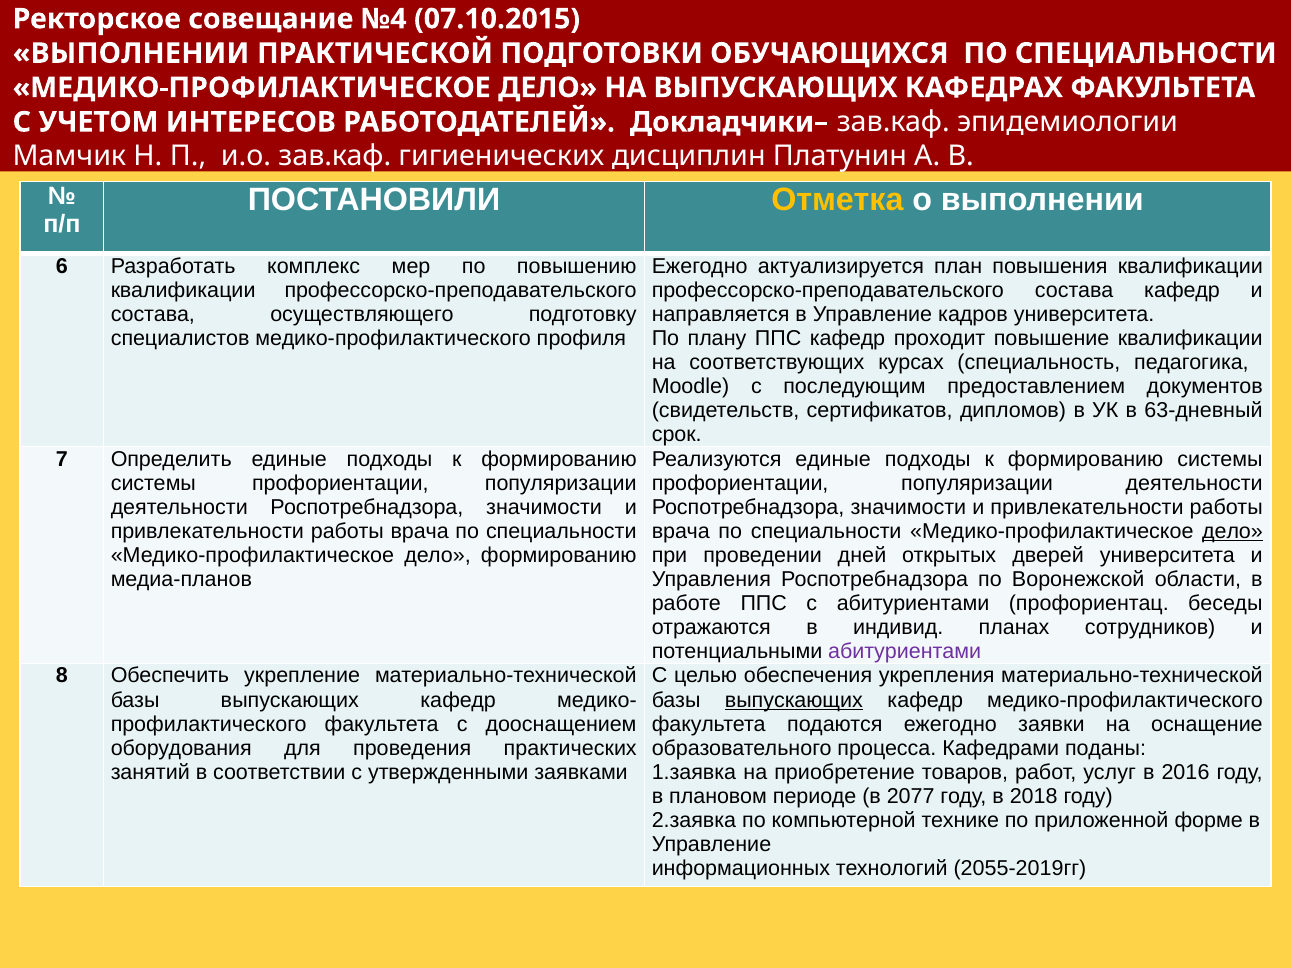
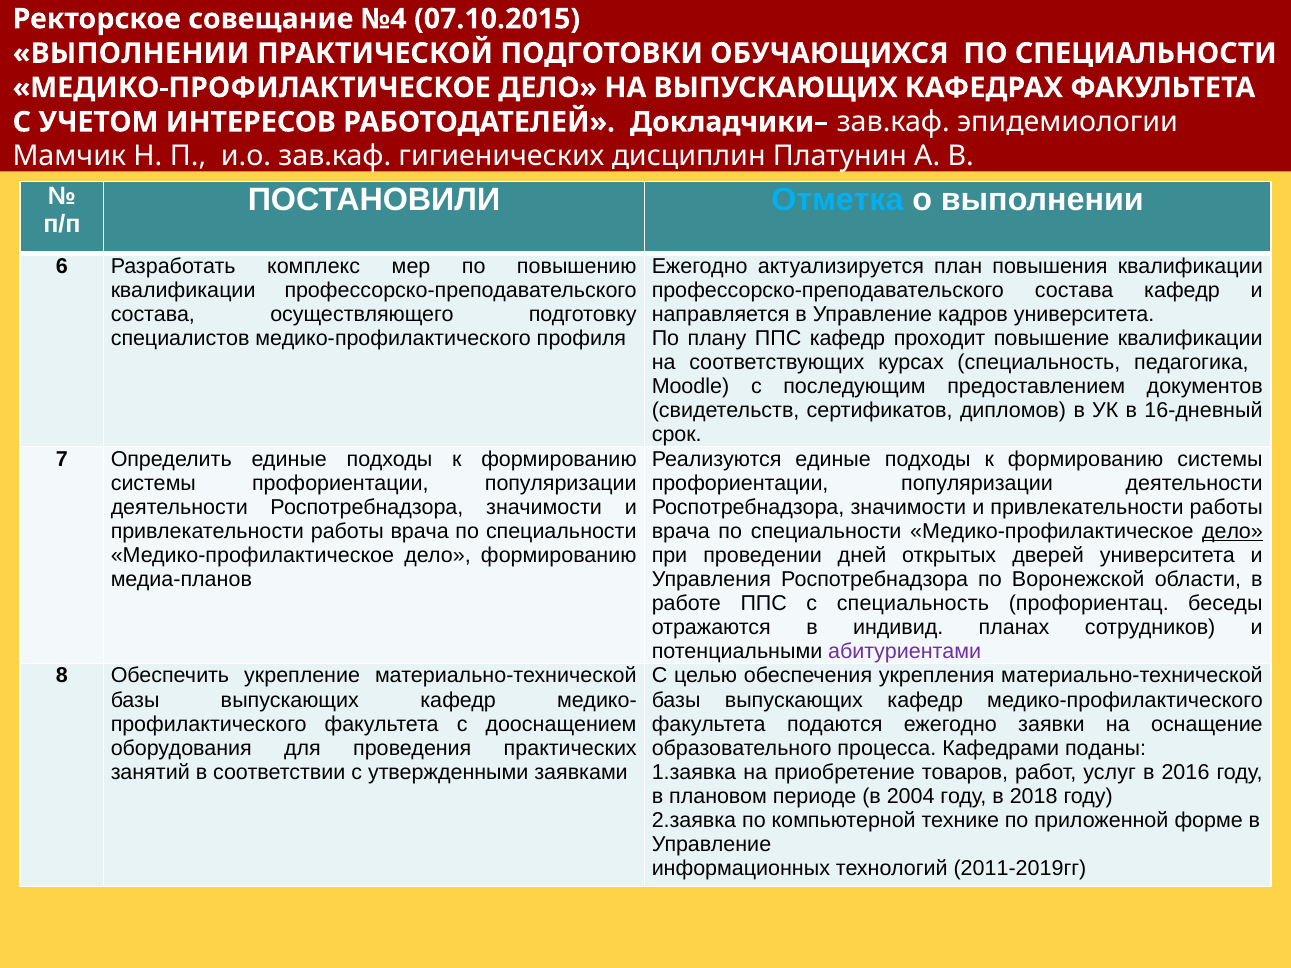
Отметка colour: yellow -> light blue (837, 200)
63-дневный: 63-дневный -> 16-дневный (1203, 411)
с абитуриентами: абитуриентами -> специальность (913, 604)
выпускающих underline: present -> none (794, 700)
2077: 2077 -> 2004 (911, 796)
2055-2019гг: 2055-2019гг -> 2011-2019гг (1020, 869)
